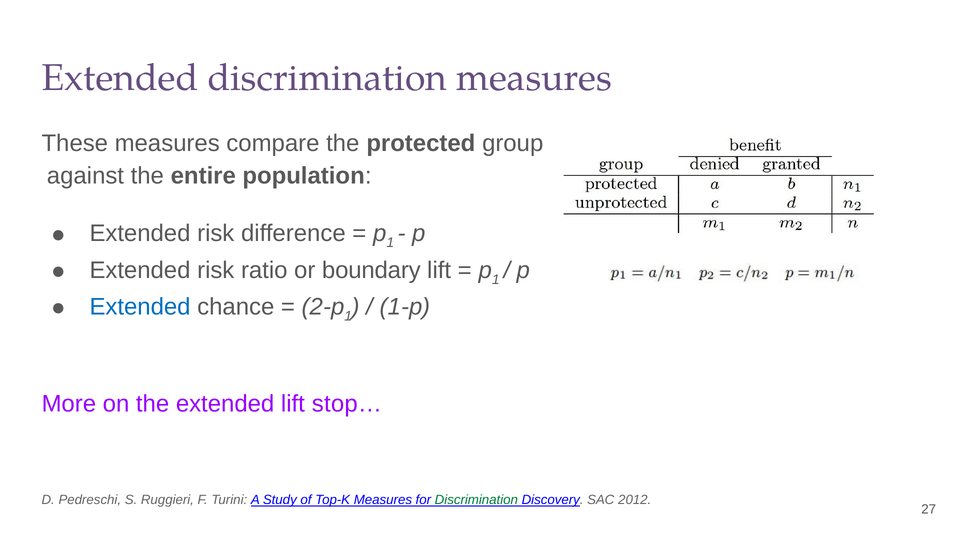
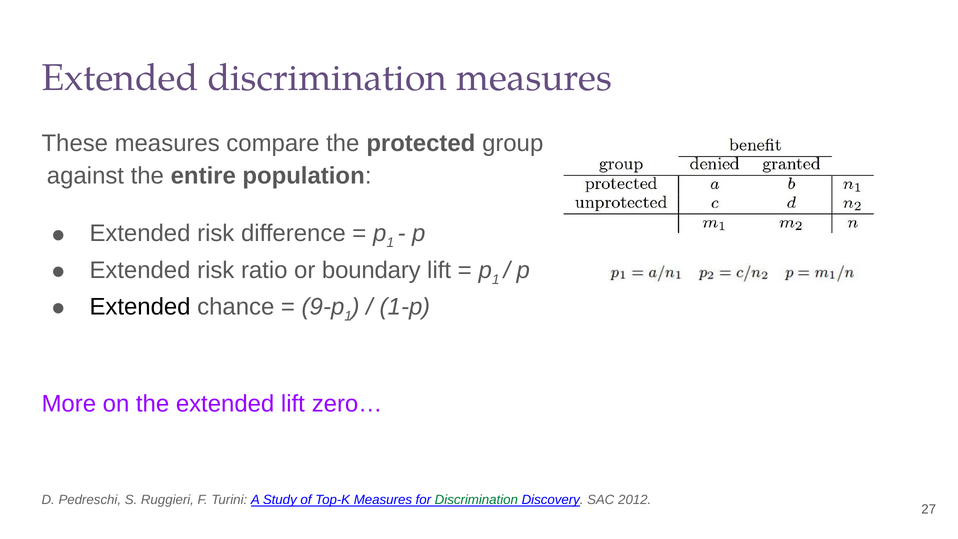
Extended colour: blue -> black (140, 307)
2-p: 2-p -> 9-p (323, 307)
stop…: stop… -> zero… (347, 404)
